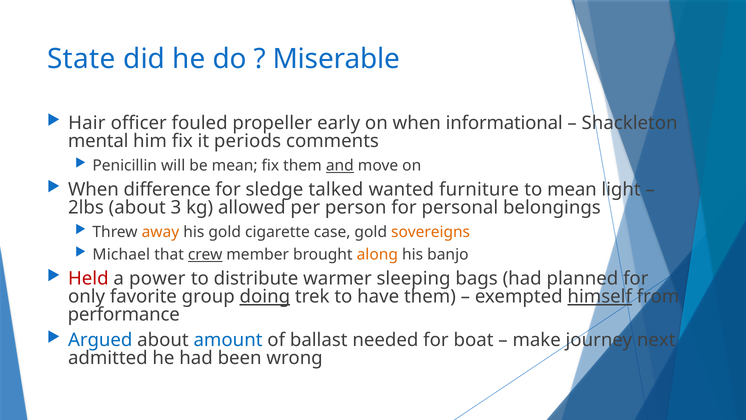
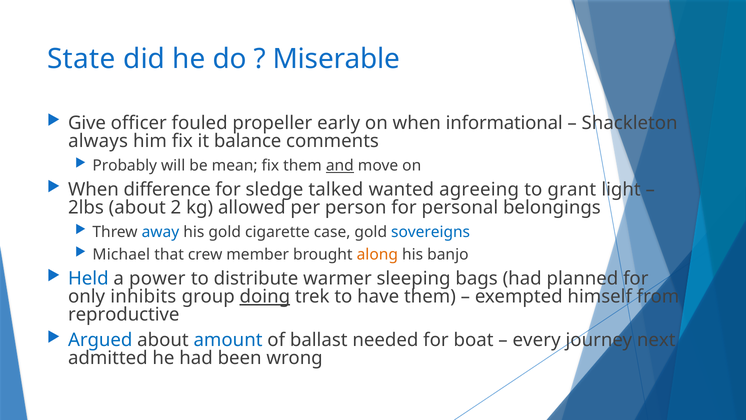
Hair: Hair -> Give (87, 123)
mental: mental -> always (98, 141)
periods: periods -> balance (248, 141)
Penicillin: Penicillin -> Probably (125, 165)
furniture: furniture -> agreeing (479, 189)
to mean: mean -> grant (572, 189)
3: 3 -> 2 (176, 207)
away colour: orange -> blue (160, 232)
sovereigns colour: orange -> blue (431, 232)
crew underline: present -> none (205, 254)
Held colour: red -> blue (88, 279)
favorite: favorite -> inhibits (143, 296)
himself underline: present -> none (600, 296)
performance: performance -> reproductive (124, 314)
make: make -> every (537, 340)
